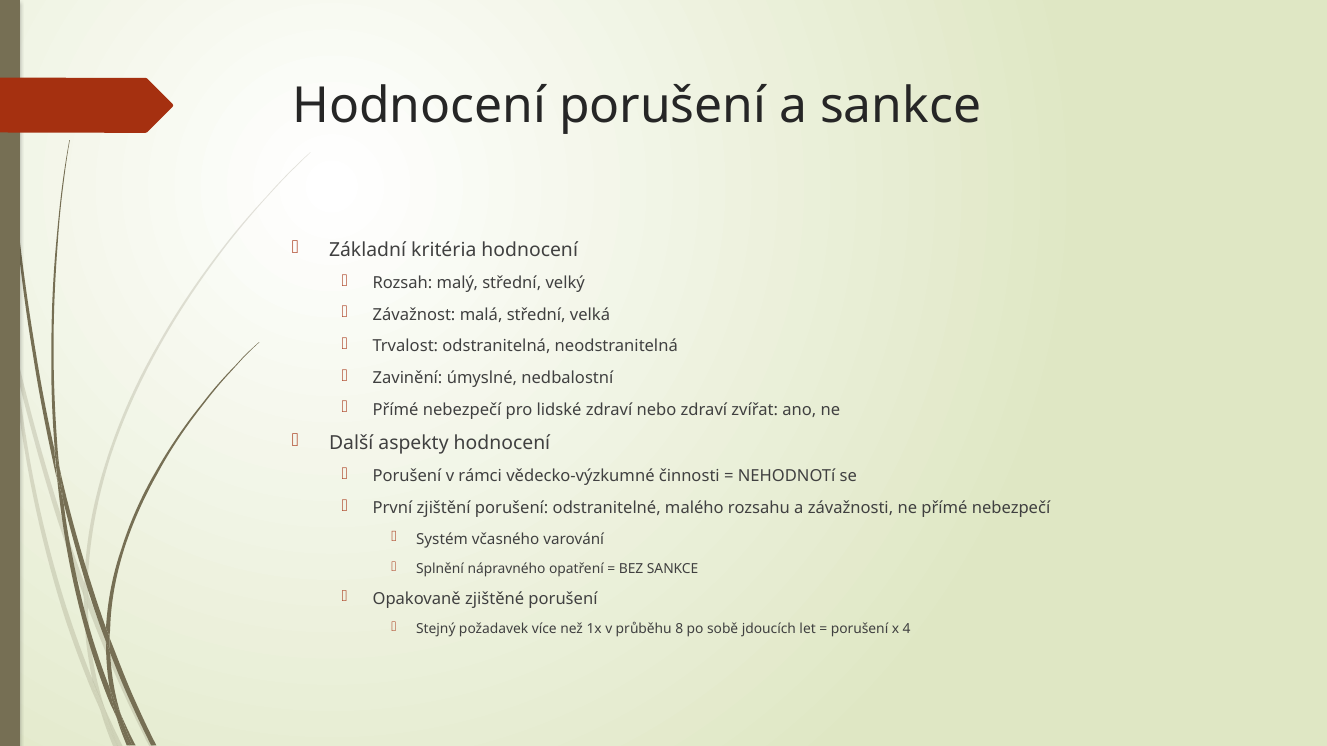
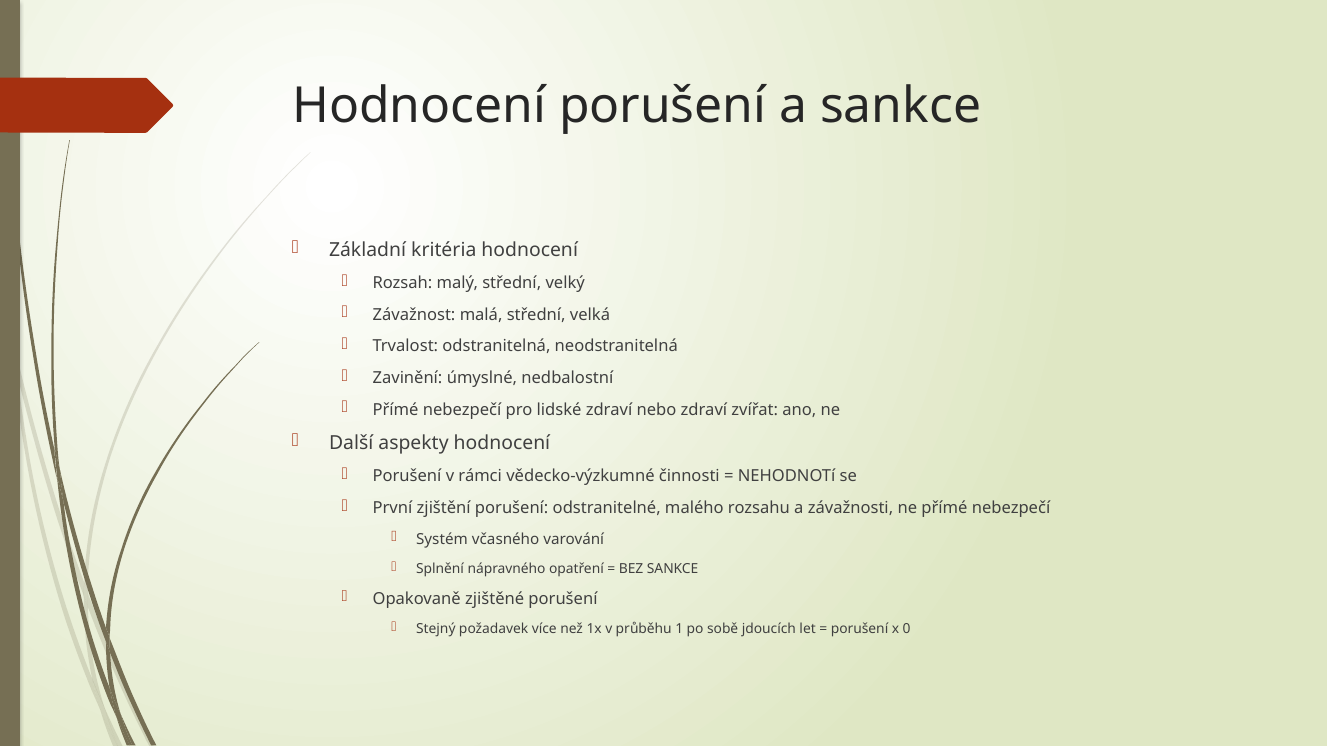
8: 8 -> 1 (679, 629)
4: 4 -> 0 (907, 629)
